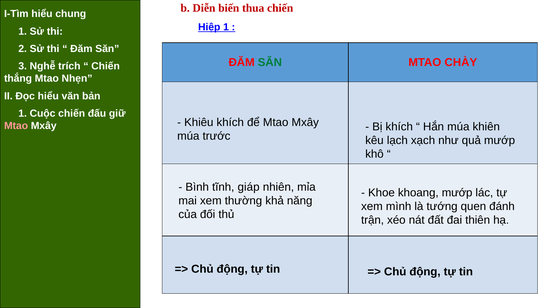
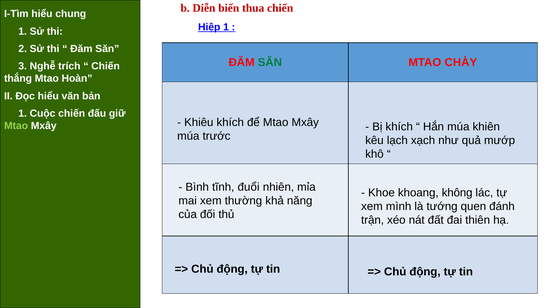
Nhẹn: Nhẹn -> Hoàn (77, 79)
Mtao colour: pink -> light green (16, 126)
giáp: giáp -> đuổi (249, 187)
khoang mướp: mướp -> không (457, 193)
